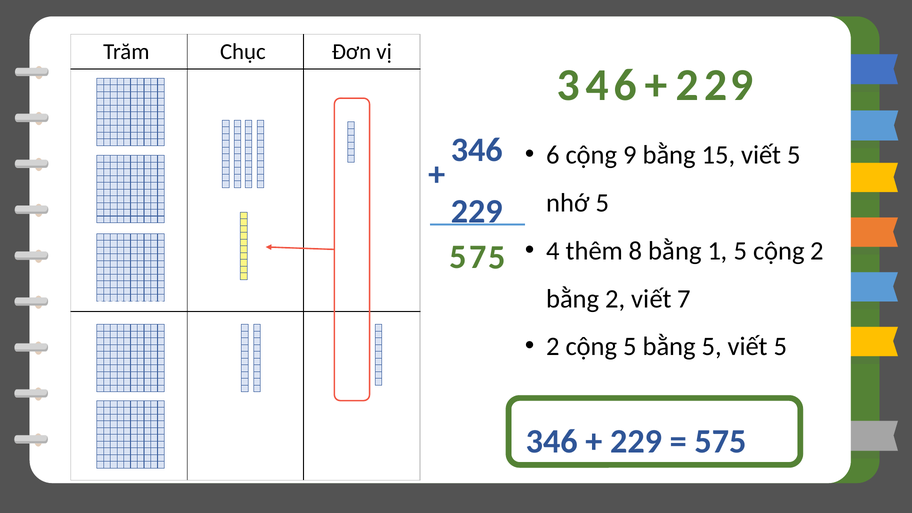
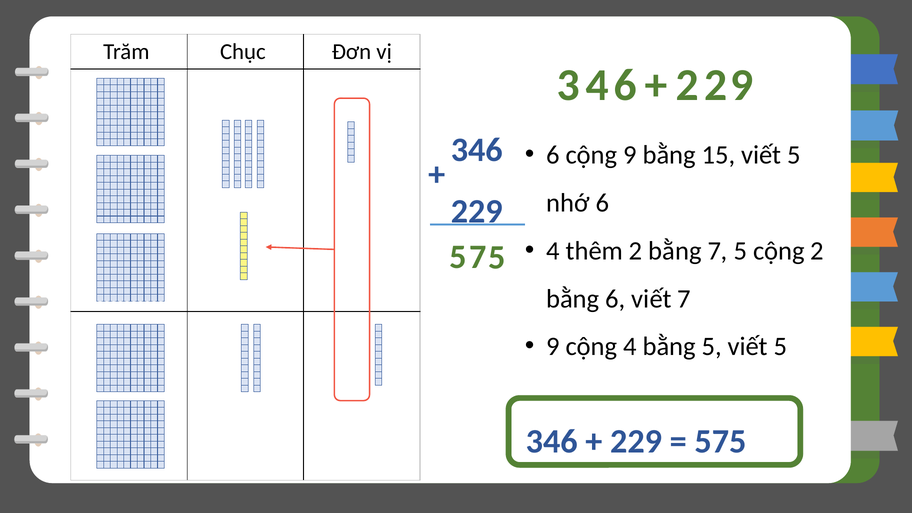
nhớ 5: 5 -> 6 (602, 203)
thêm 8: 8 -> 2 (636, 251)
bằng 1: 1 -> 7 (718, 251)
bằng 2: 2 -> 6 (615, 299)
2: 2 -> 9 (553, 347)
cộng 5: 5 -> 4 (630, 347)
